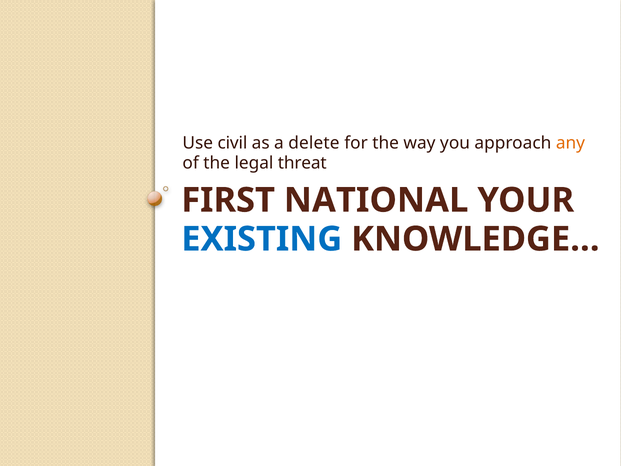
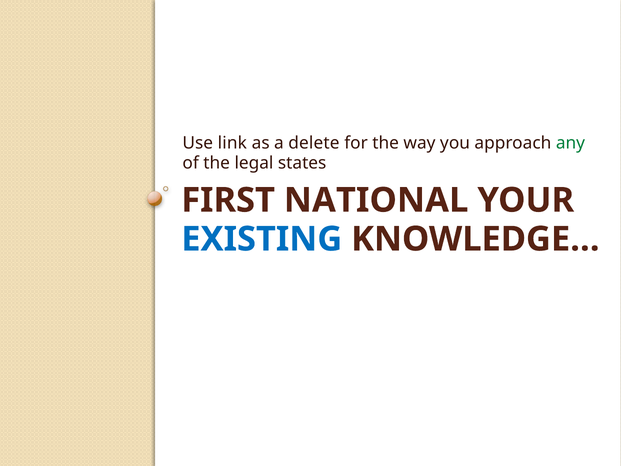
civil: civil -> link (232, 143)
any colour: orange -> green (570, 143)
threat: threat -> states (302, 163)
